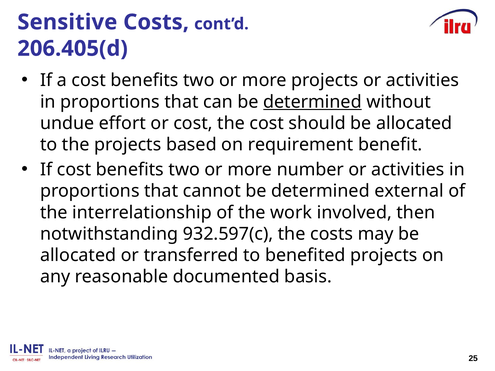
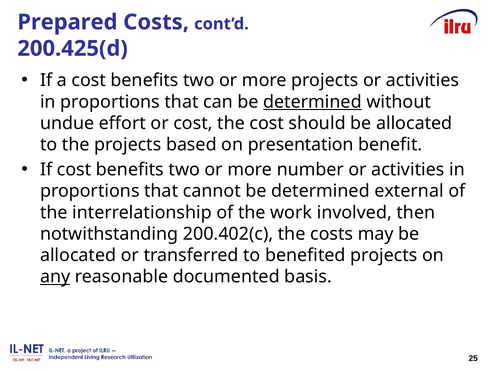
Sensitive: Sensitive -> Prepared (67, 22)
206.405(d: 206.405(d -> 200.425(d (73, 49)
requirement: requirement -> presentation (301, 145)
932.597(c: 932.597(c -> 200.402(c (228, 234)
any underline: none -> present (55, 277)
